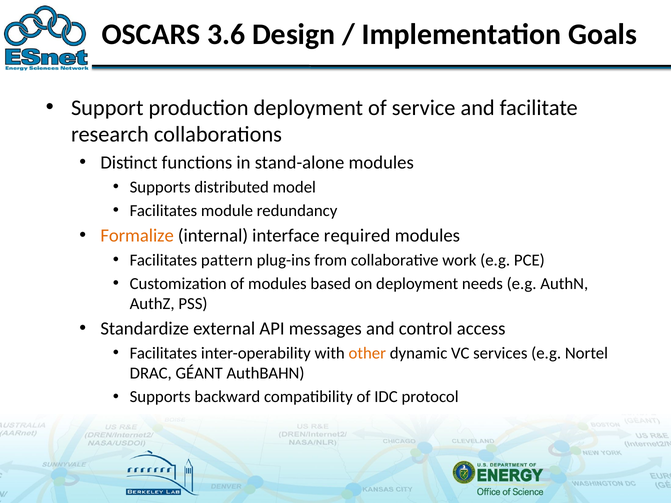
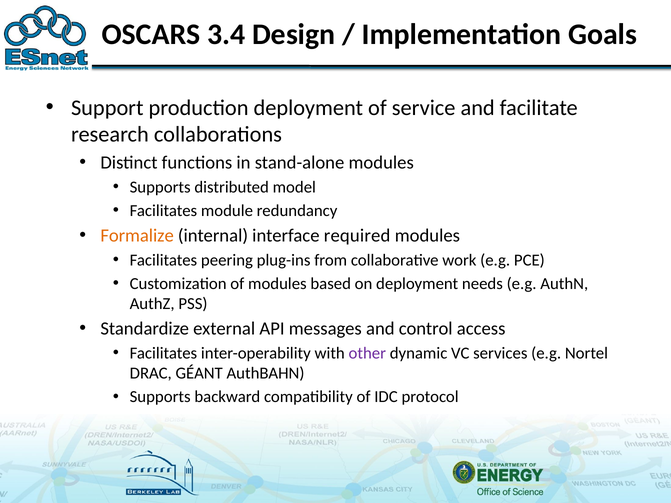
3.6: 3.6 -> 3.4 (226, 35)
pattern: pattern -> peering (227, 260)
other colour: orange -> purple (367, 353)
